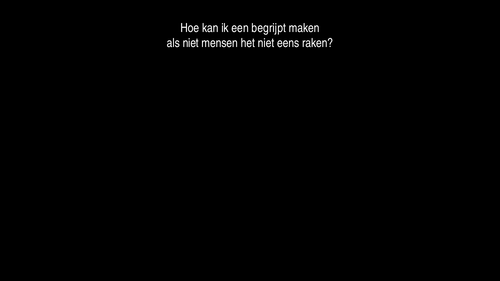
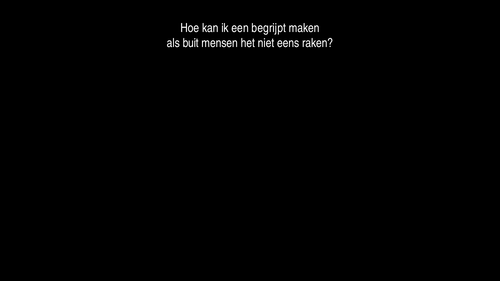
als niet: niet -> buit (191, 43)
